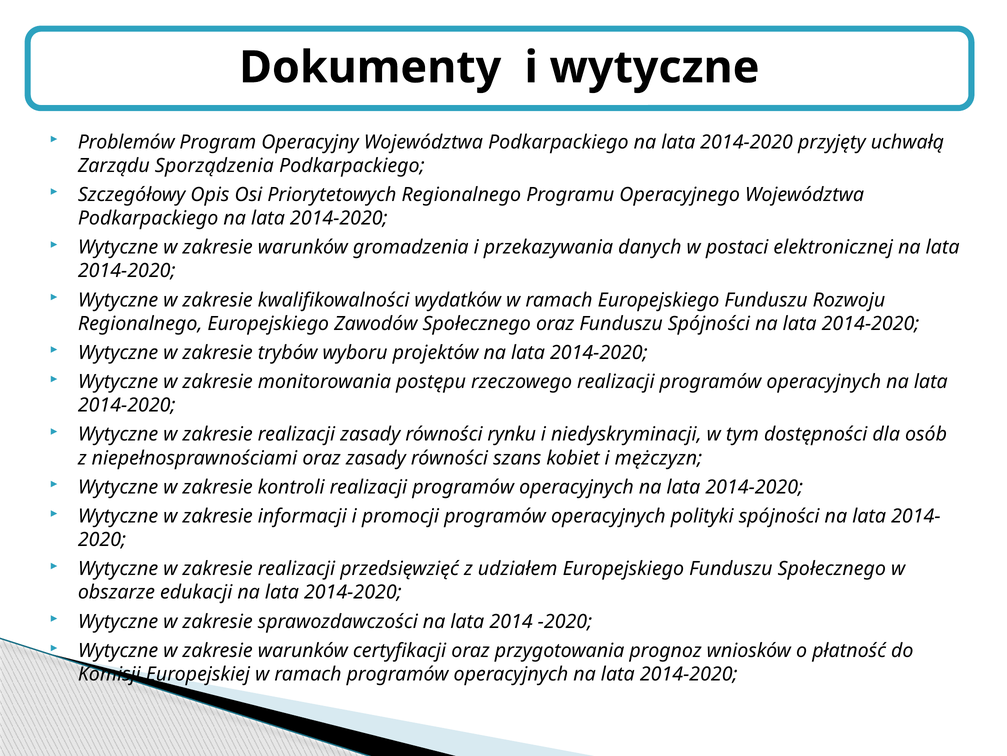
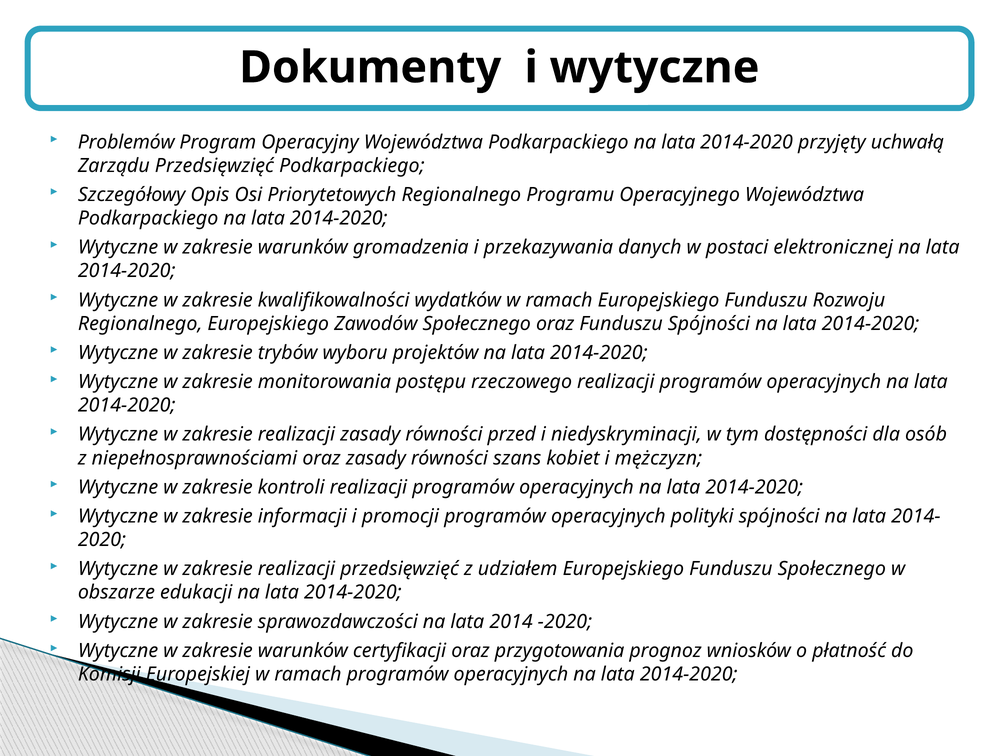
Zarządu Sporządzenia: Sporządzenia -> Przedsięwzięć (214, 165)
rynku: rynku -> przed (512, 434)
